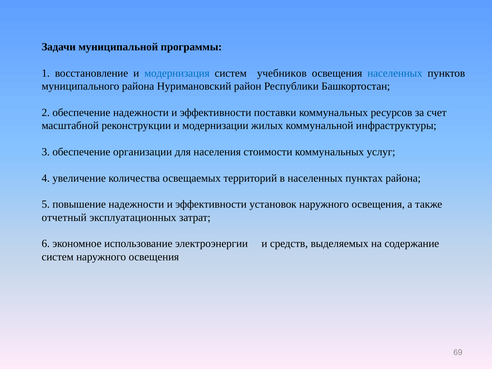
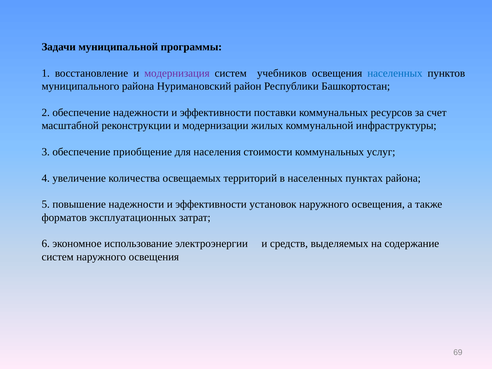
модернизация colour: blue -> purple (177, 73)
организации: организации -> приобщение (143, 152)
отчетный: отчетный -> форматов (64, 217)
